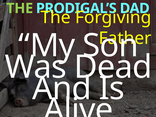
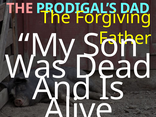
THE colour: light green -> pink (20, 8)
